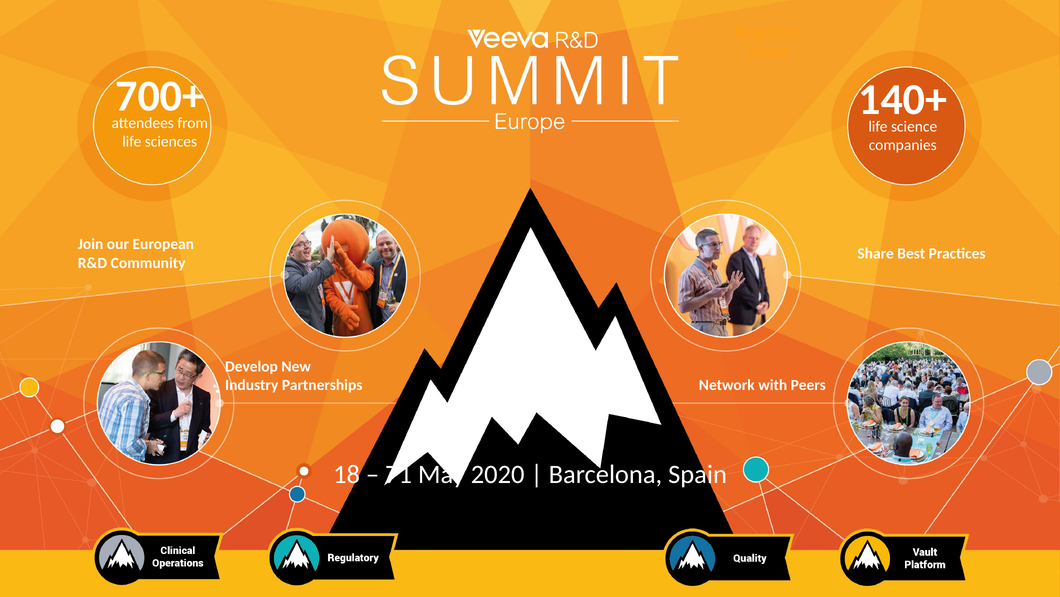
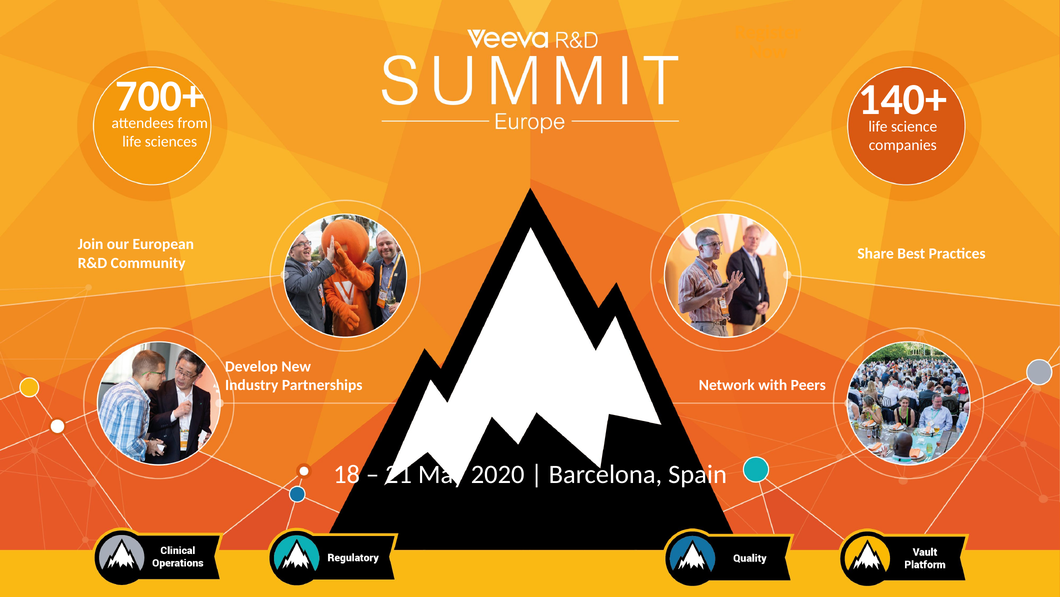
71: 71 -> 21 (399, 474)
